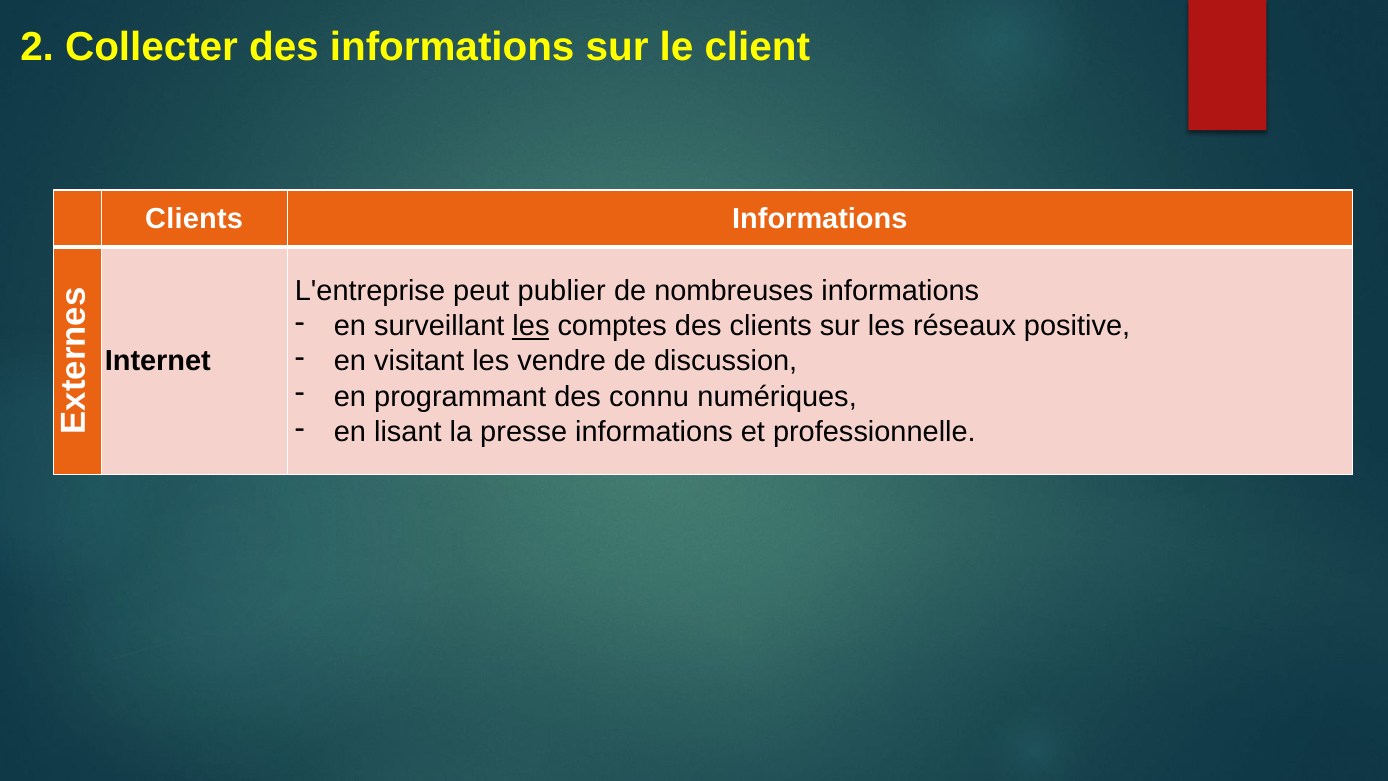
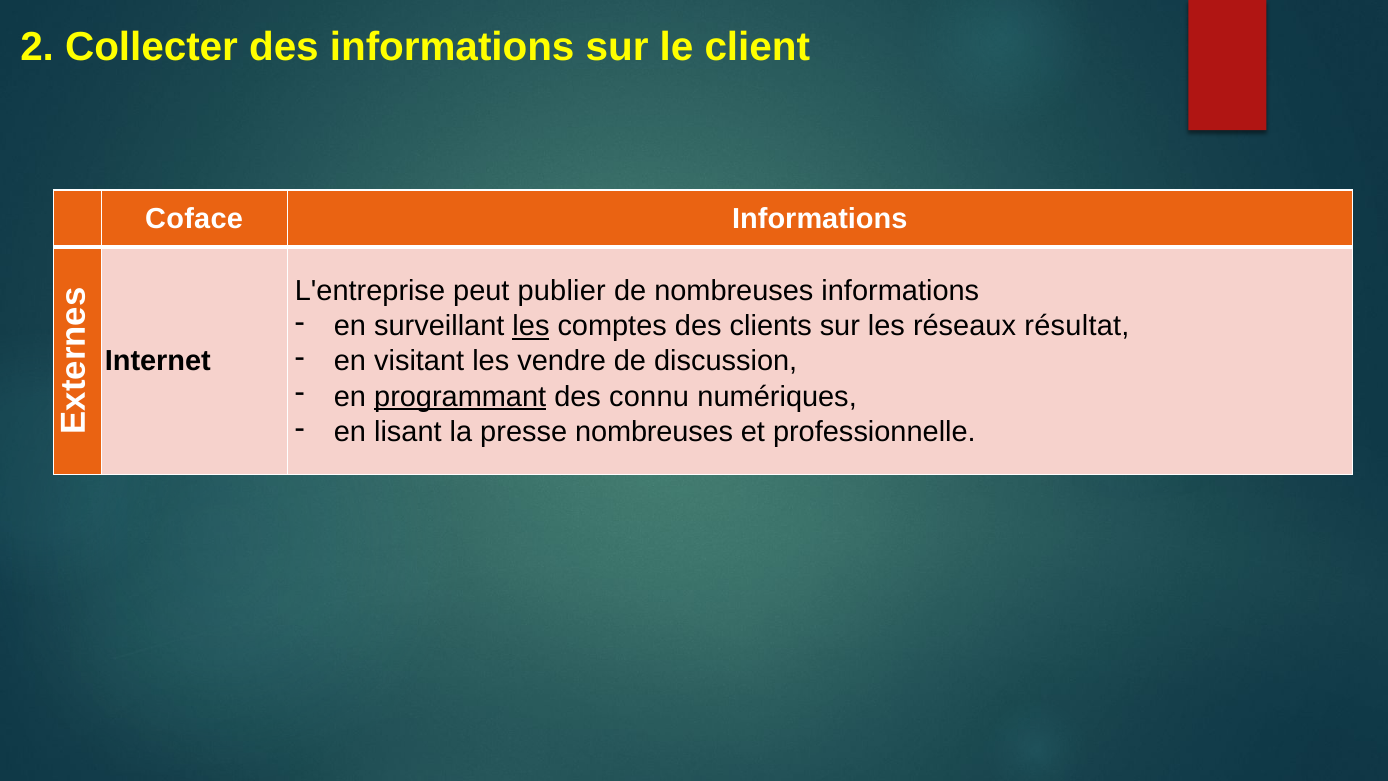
Clients: Clients -> Coface (194, 219)
positive: positive -> résultat (1077, 326)
programmant underline: none -> present (460, 396)
presse informations: informations -> nombreuses (654, 432)
